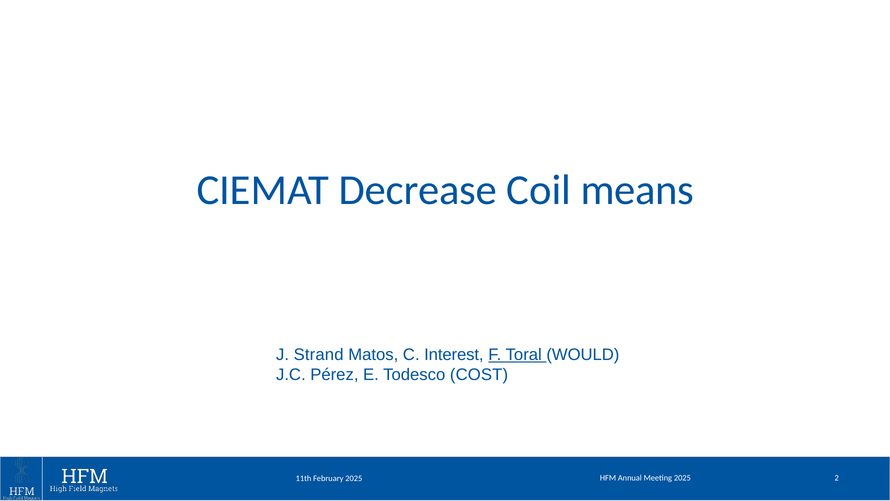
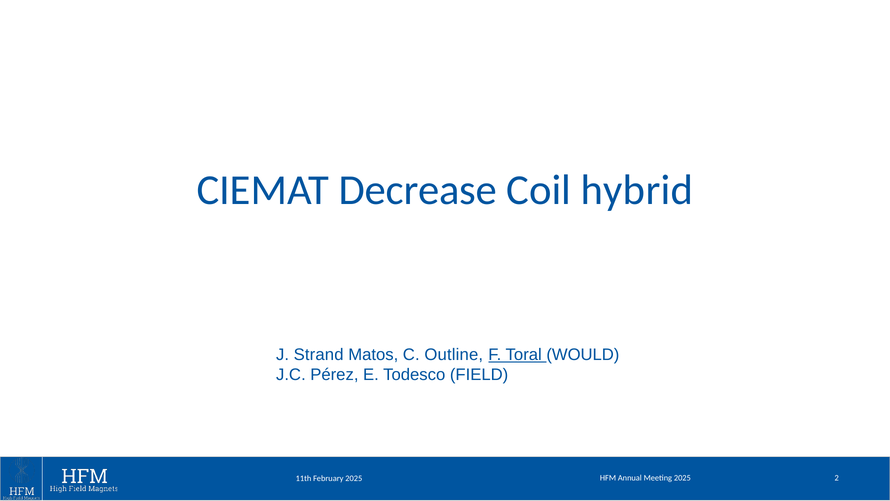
means: means -> hybrid (637, 190)
Interest: Interest -> Outline (454, 354)
COST: COST -> FIELD (479, 374)
